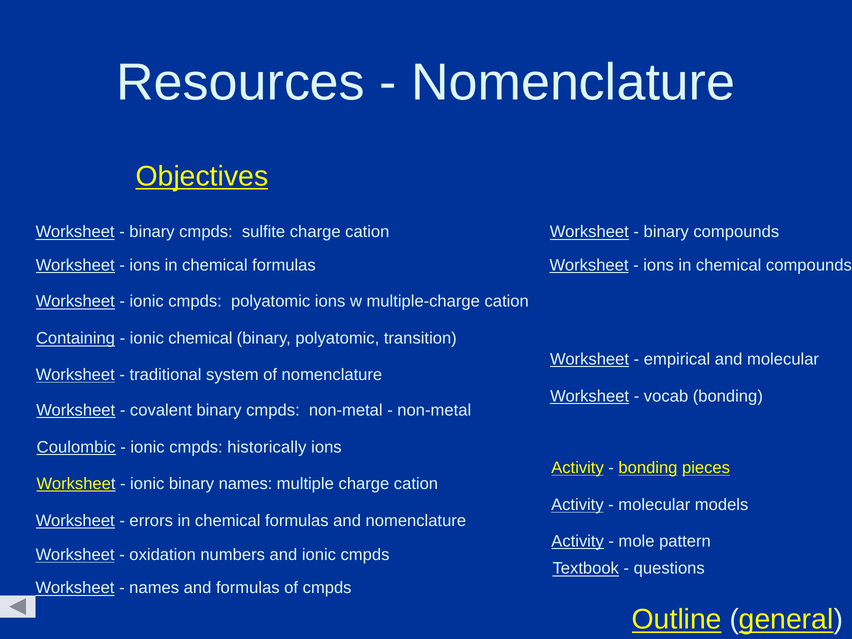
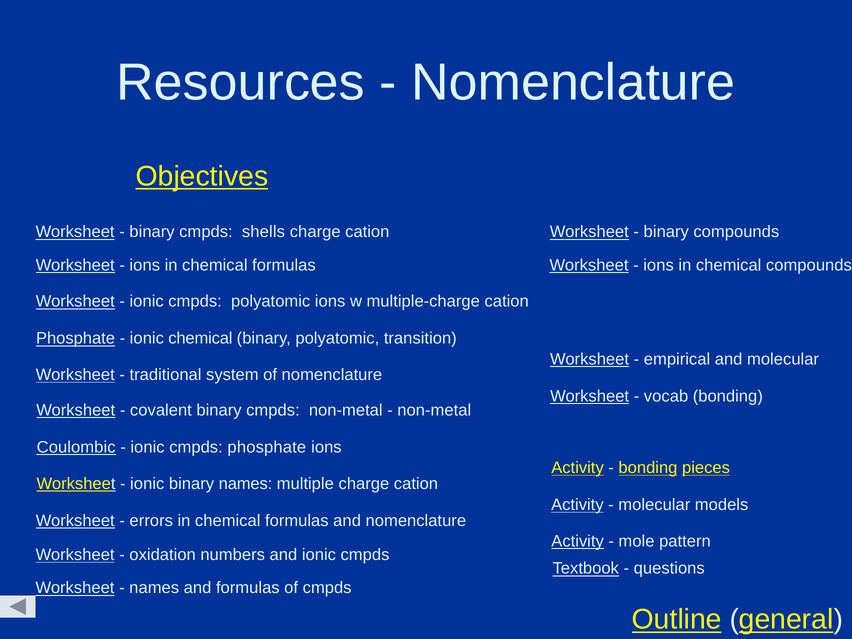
sulfite: sulfite -> shells (263, 232)
Containing: Containing -> Phosphate (75, 338)
cmpds historically: historically -> phosphate (267, 447)
